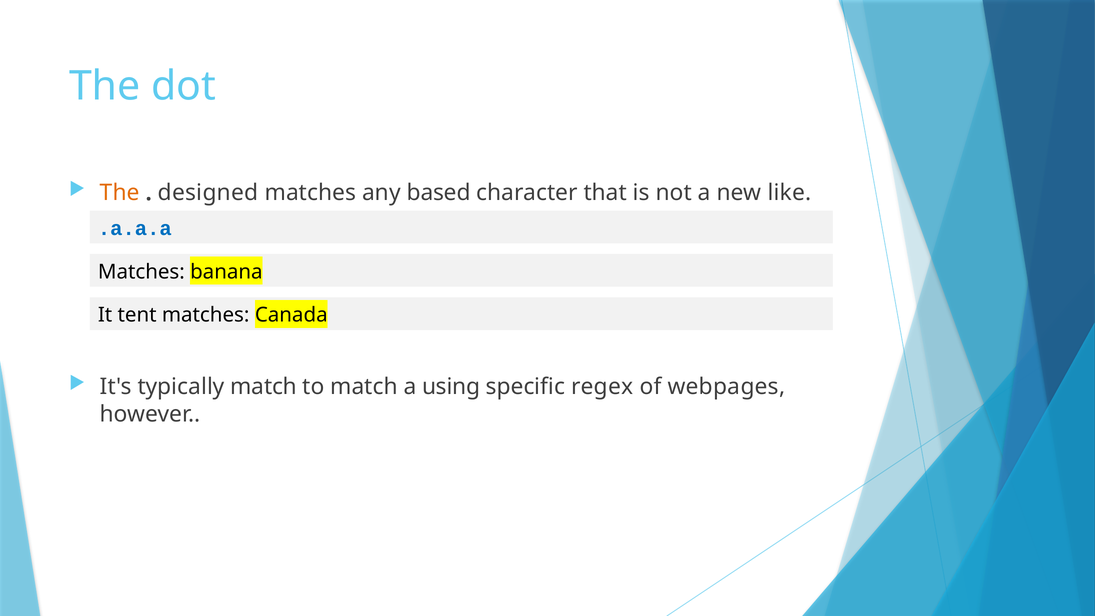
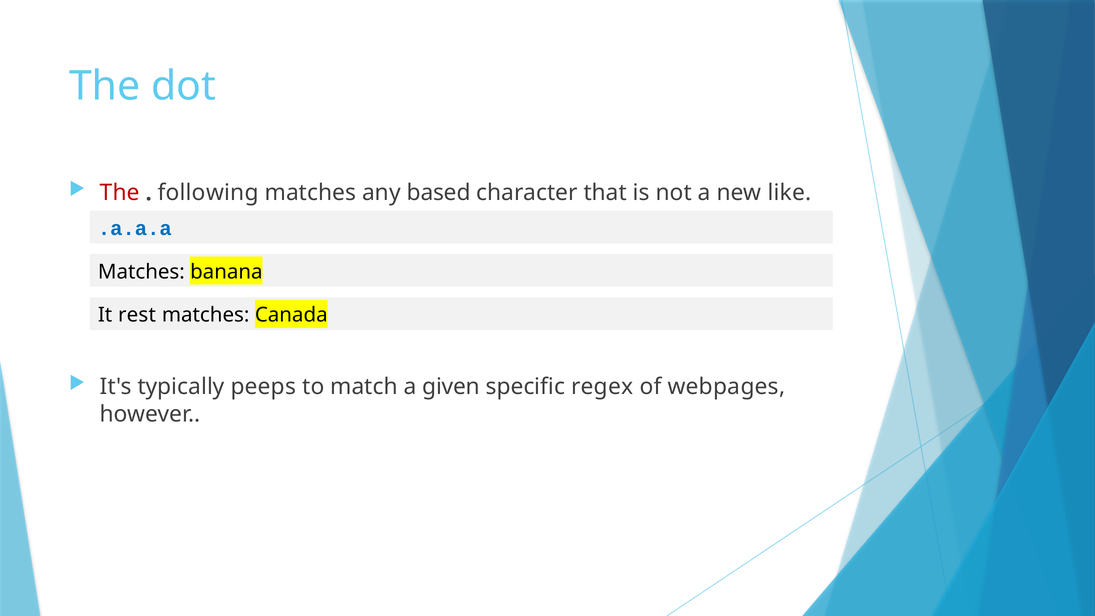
The colour: orange -> red (120, 193)
designed: designed -> following (208, 193)
tent: tent -> rest (137, 315)
typically match: match -> peeps (263, 387)
using: using -> given (451, 387)
